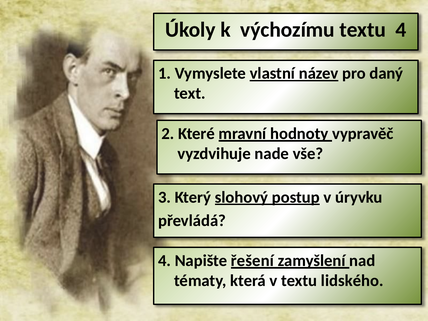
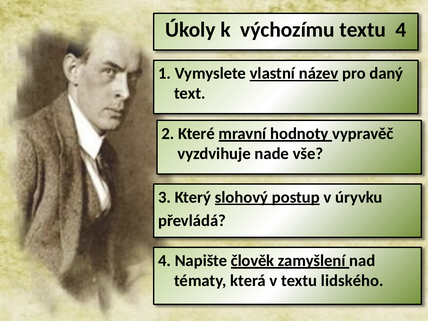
řešení: řešení -> člověk (253, 261)
